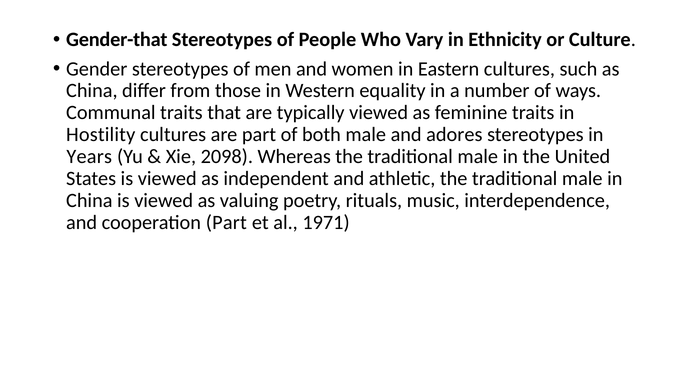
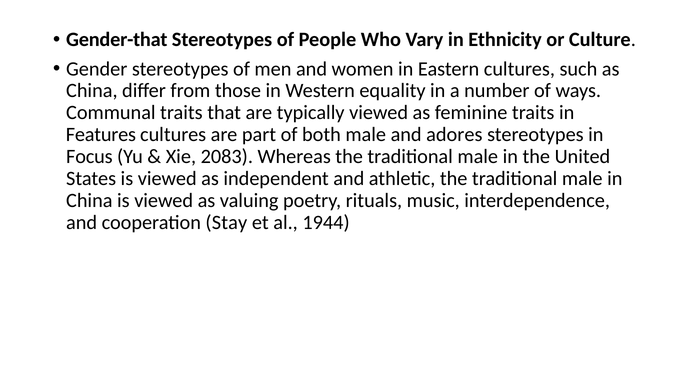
Hostility: Hostility -> Features (101, 135)
Years: Years -> Focus (89, 156)
2098: 2098 -> 2083 (227, 156)
cooperation Part: Part -> Stay (226, 222)
1971: 1971 -> 1944 (326, 222)
